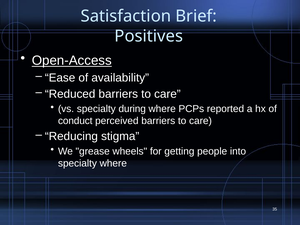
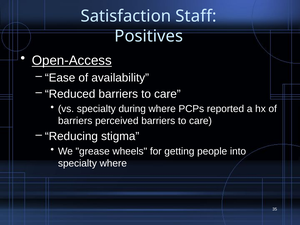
Brief: Brief -> Staff (196, 16)
conduct: conduct -> barriers (75, 121)
